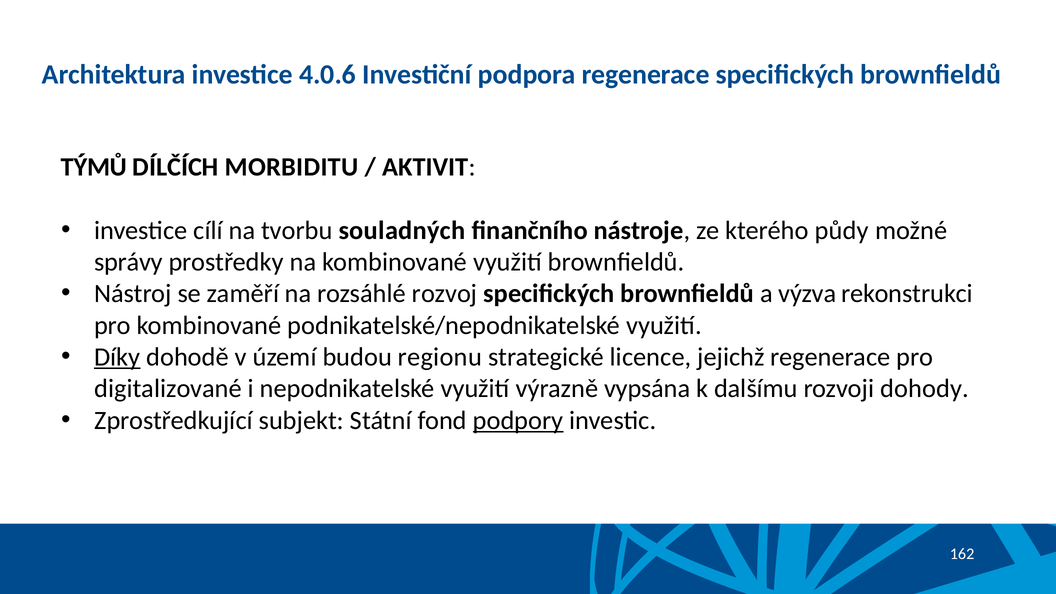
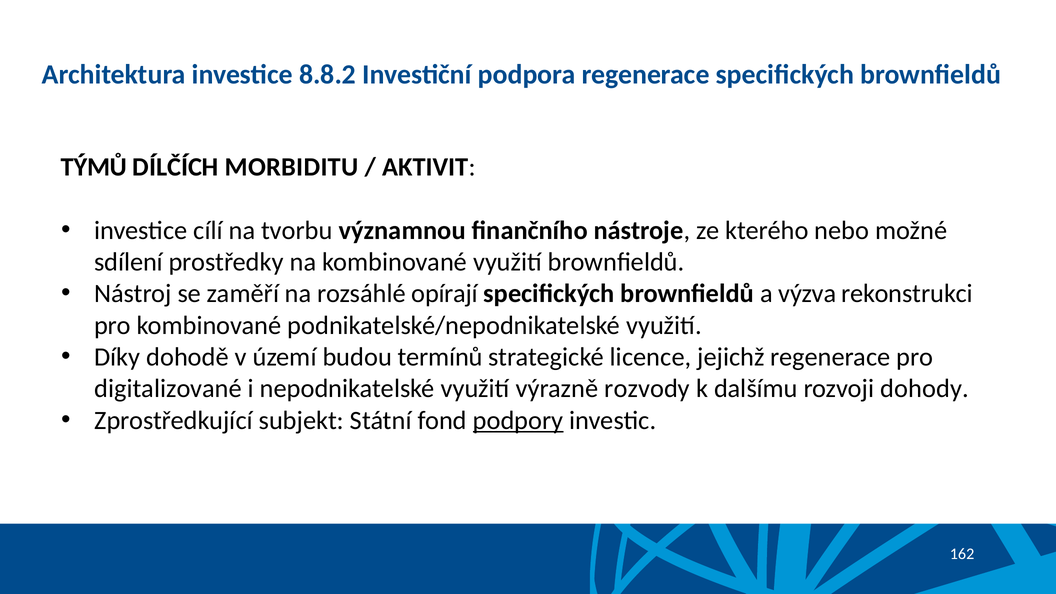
4.0.6: 4.0.6 -> 8.8.2 (328, 75)
souladných: souladných -> významnou (402, 230)
půdy: půdy -> nebo (842, 230)
správy: správy -> sdílení (129, 262)
rozvoj: rozvoj -> opírají (445, 294)
Díky underline: present -> none (117, 357)
regionu: regionu -> termínů (440, 357)
vypsána: vypsána -> rozvody (647, 389)
